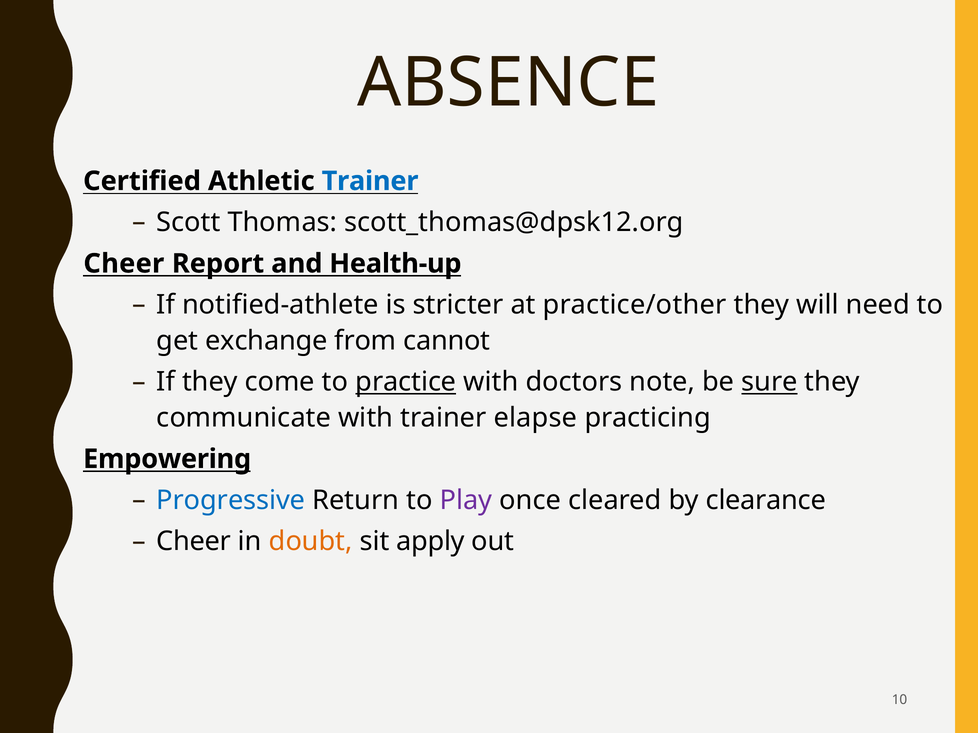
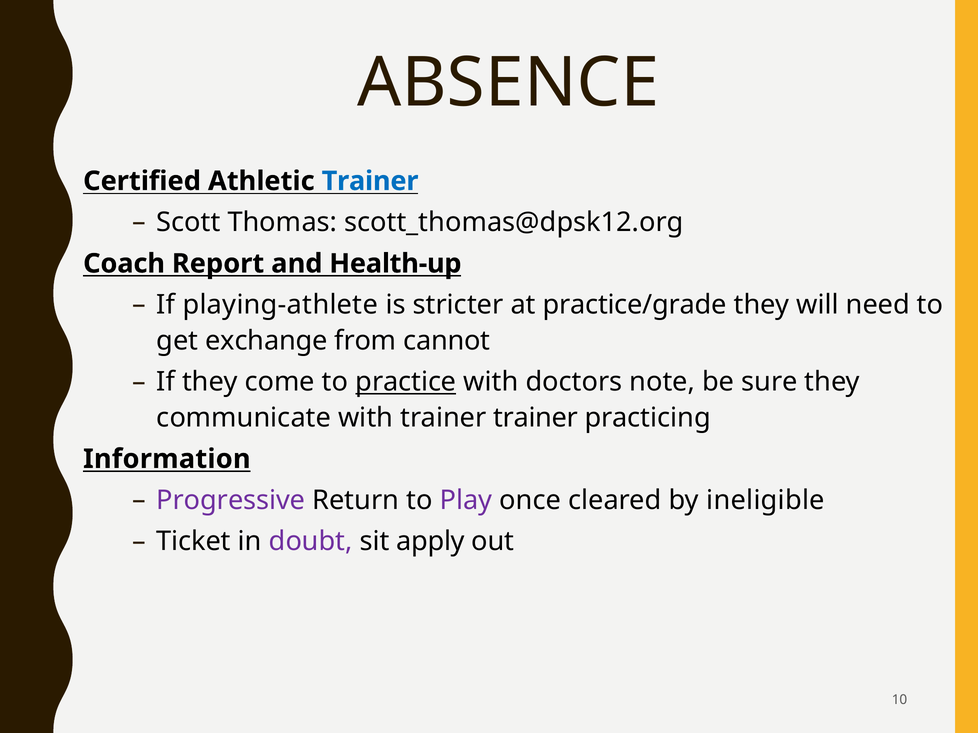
Cheer: Cheer -> Coach (124, 264)
notified-athlete: notified-athlete -> playing-athlete (280, 305)
practice/other: practice/other -> practice/grade (635, 305)
sure underline: present -> none (769, 382)
trainer elapse: elapse -> trainer (536, 418)
Empowering: Empowering -> Information (167, 459)
Progressive colour: blue -> purple (231, 501)
clearance: clearance -> ineligible (766, 501)
Cheer: Cheer -> Ticket (194, 542)
doubt colour: orange -> purple (311, 542)
